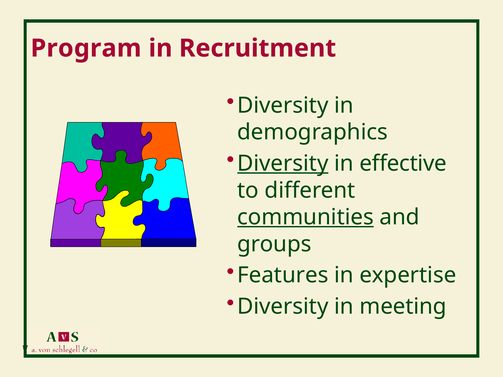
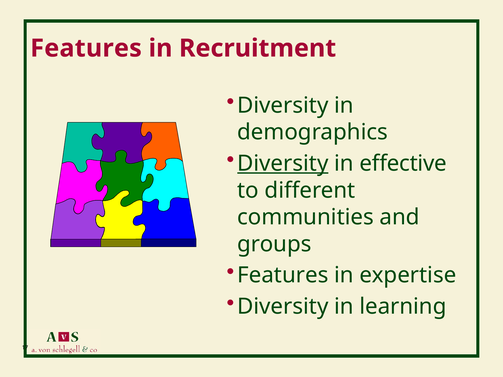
Program: Program -> Features (86, 48)
communities underline: present -> none (306, 217)
meeting: meeting -> learning (403, 307)
